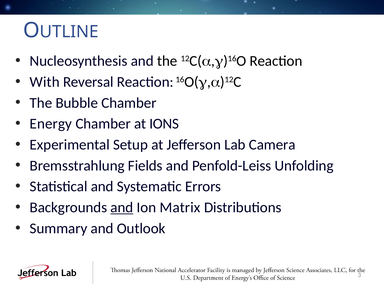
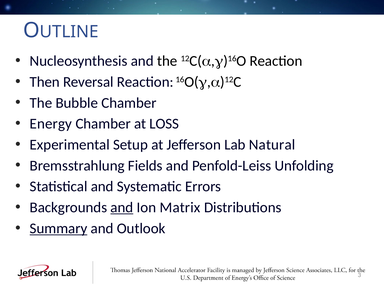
With: With -> Then (45, 82)
IONS: IONS -> LOSS (164, 124)
Camera: Camera -> Natural (272, 145)
Summary underline: none -> present (59, 228)
